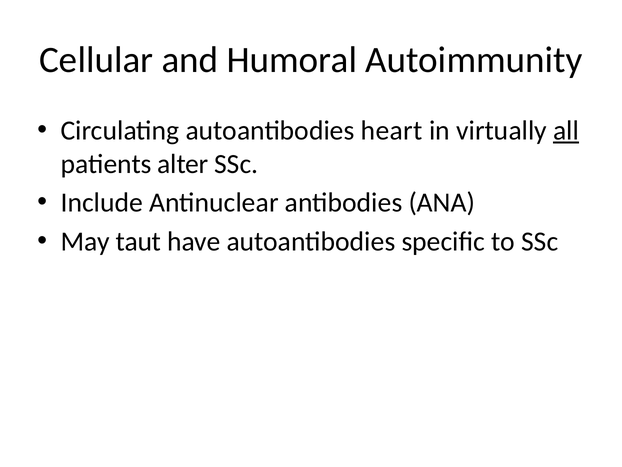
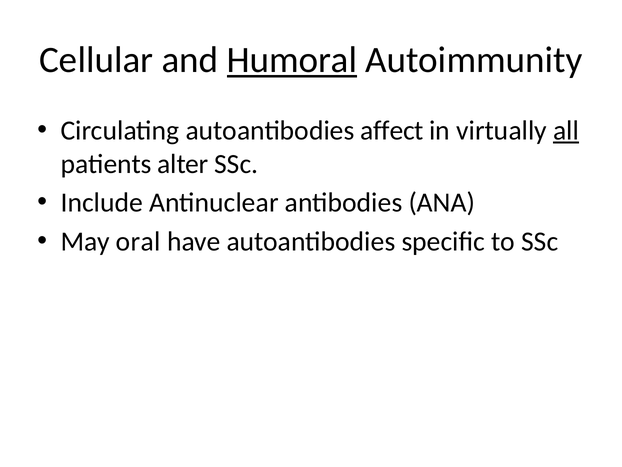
Humoral underline: none -> present (292, 60)
heart: heart -> affect (392, 131)
taut: taut -> oral (138, 241)
